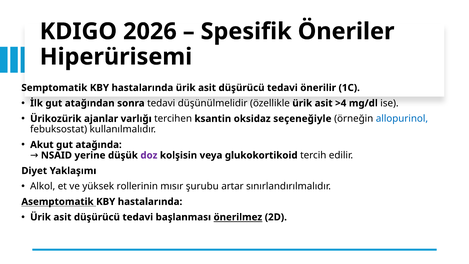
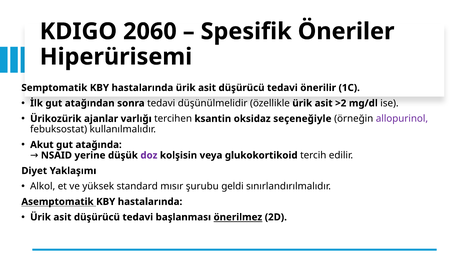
2026: 2026 -> 2060 (150, 31)
>4: >4 -> >2 (341, 103)
allopurinol colour: blue -> purple (402, 119)
rollerinin: rollerinin -> standard (137, 186)
artar: artar -> geldi (233, 186)
